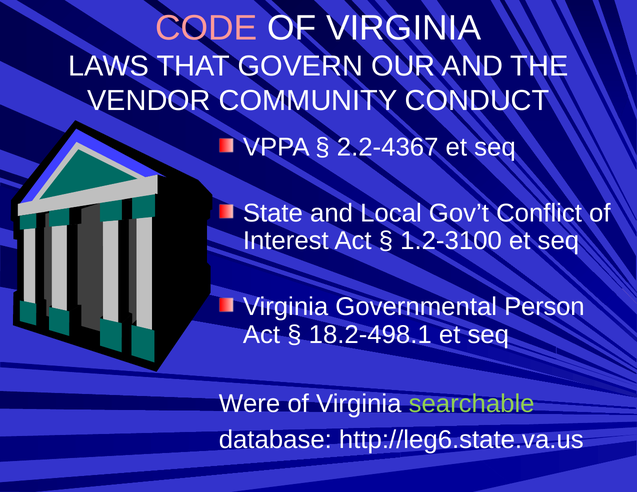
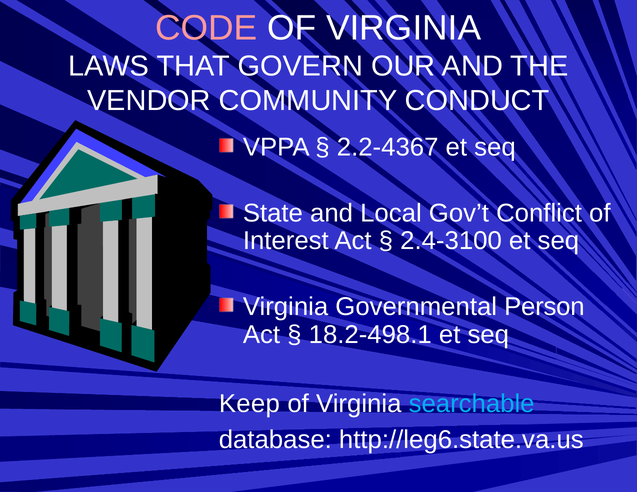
1.2-3100: 1.2-3100 -> 2.4-3100 (451, 241)
Were: Were -> Keep (249, 404)
searchable colour: light green -> light blue (472, 404)
